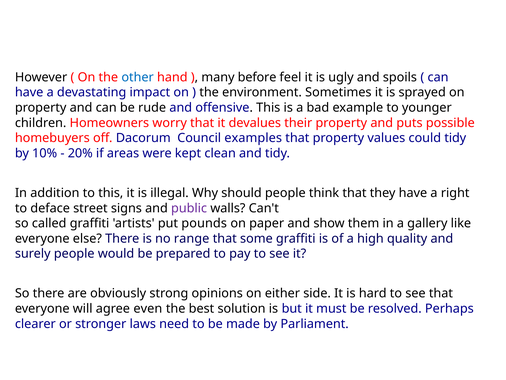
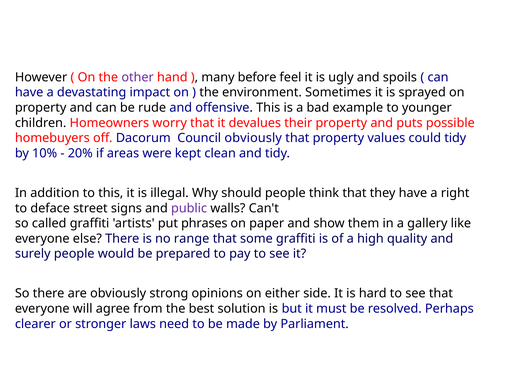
other colour: blue -> purple (138, 77)
Council examples: examples -> obviously (253, 138)
pounds: pounds -> phrases (204, 223)
even: even -> from (148, 308)
